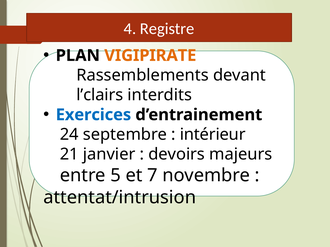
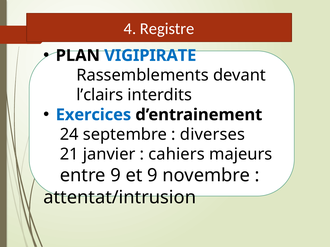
VIGIPIRATE colour: orange -> blue (150, 56)
intérieur: intérieur -> diverses (213, 135)
devoirs: devoirs -> cahiers (177, 155)
entre 5: 5 -> 9 (116, 176)
et 7: 7 -> 9 (152, 176)
